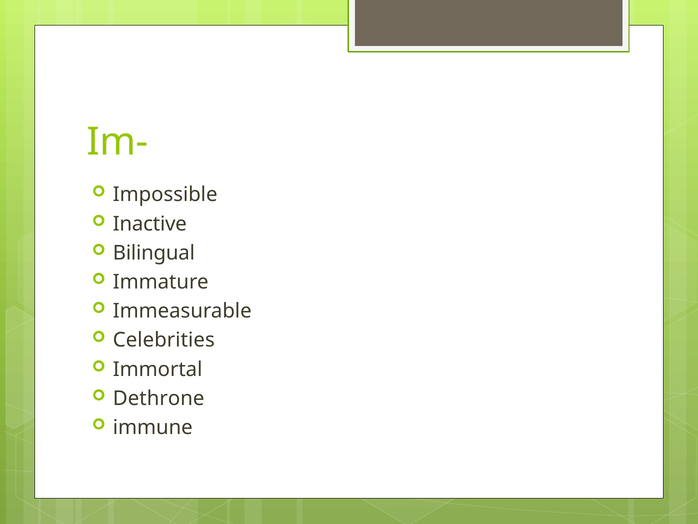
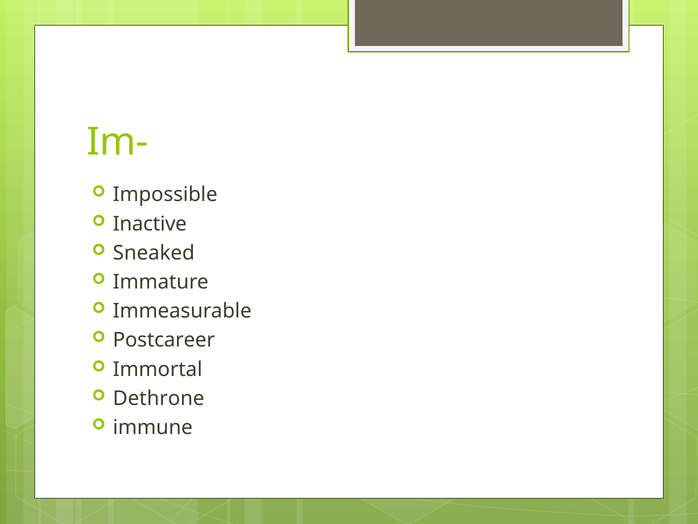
Bilingual: Bilingual -> Sneaked (154, 253)
Celebrities: Celebrities -> Postcareer (164, 340)
